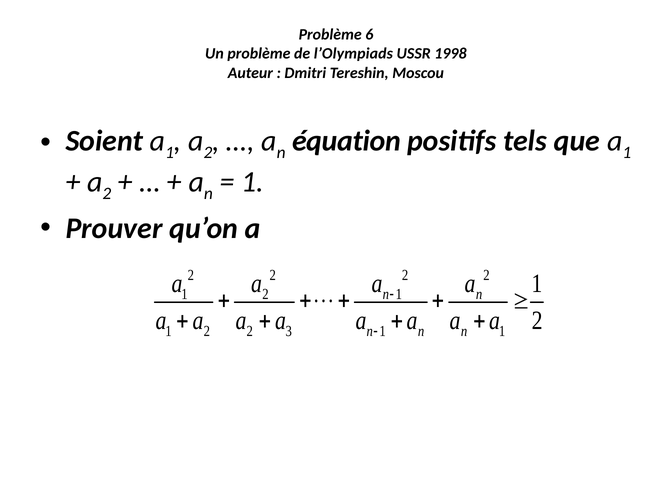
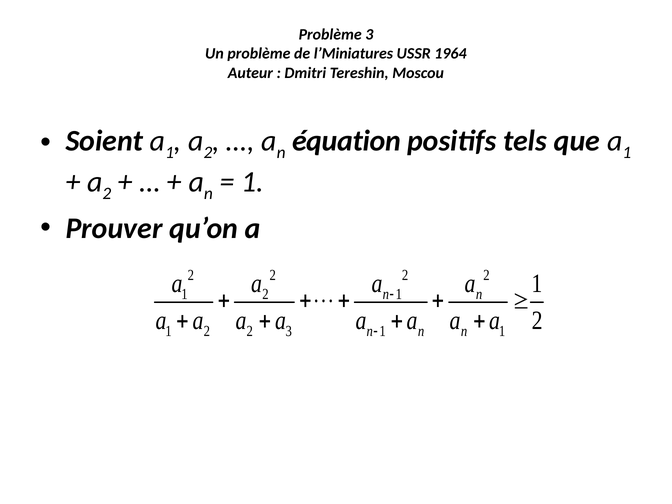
Problème 6: 6 -> 3 (369, 35)
l’Olympiads: l’Olympiads -> l’Miniatures (353, 54)
1998: 1998 -> 1964 (450, 54)
